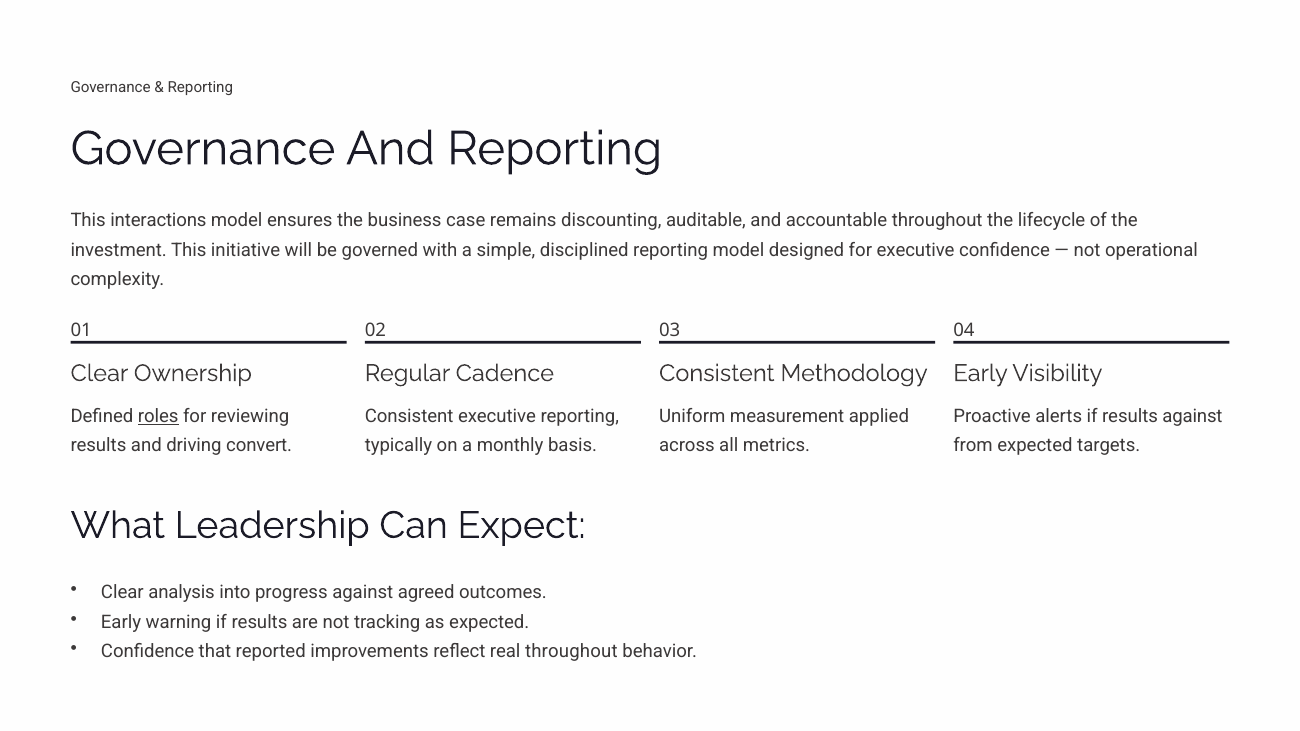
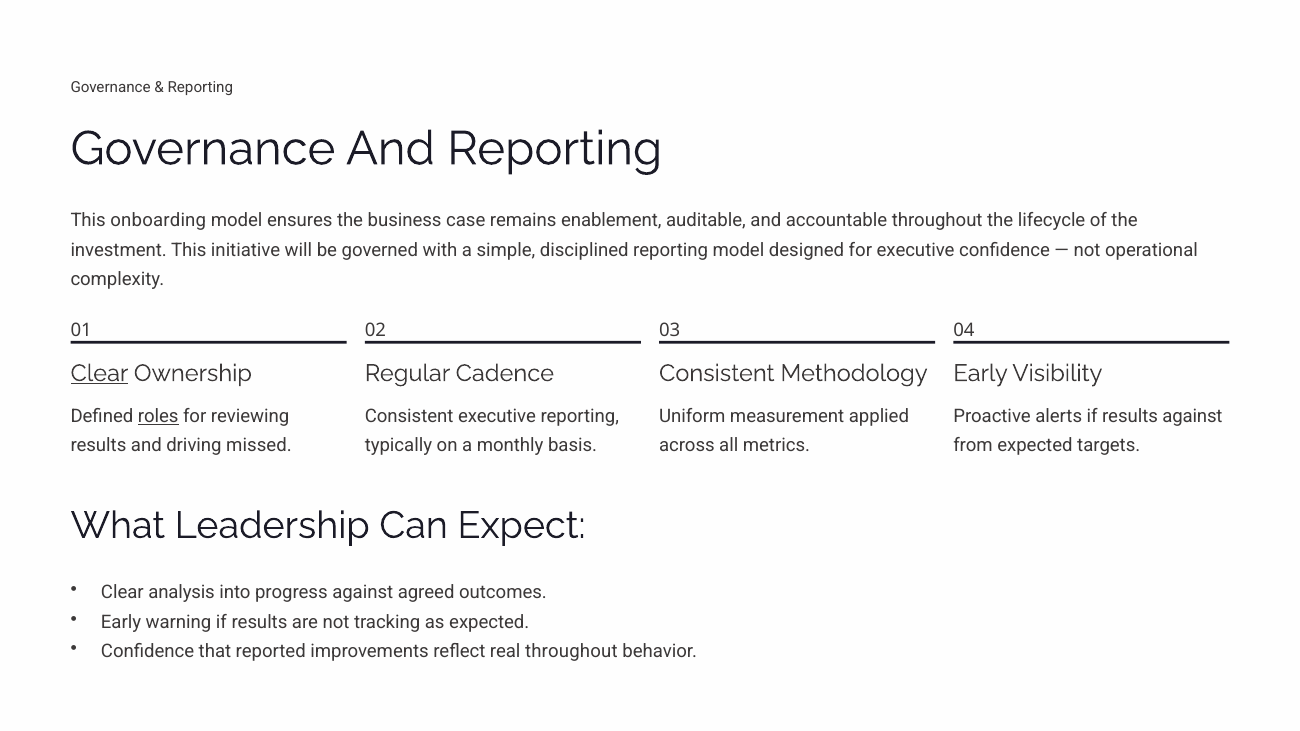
interactions: interactions -> onboarding (158, 221)
discounting: discounting -> enablement (611, 221)
Clear underline: none -> present (99, 373)
convert: convert -> missed (259, 446)
